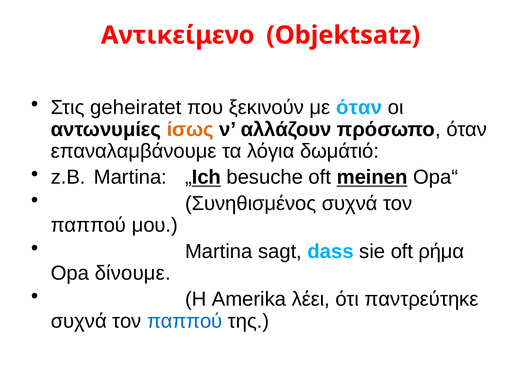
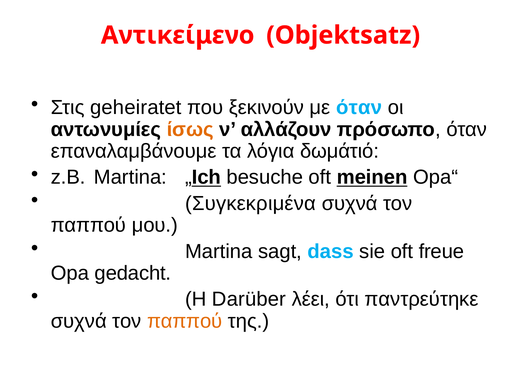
Συνηθισμένος: Συνηθισμένος -> Συγκεκριμένα (250, 203)
ρήμα: ρήμα -> freue (441, 251)
δίνουμε: δίνουμε -> gedacht (133, 273)
Amerika: Amerika -> Darüber (249, 299)
παππού colour: blue -> orange (185, 321)
